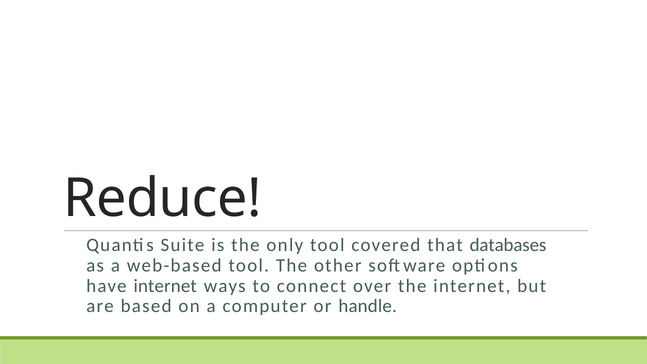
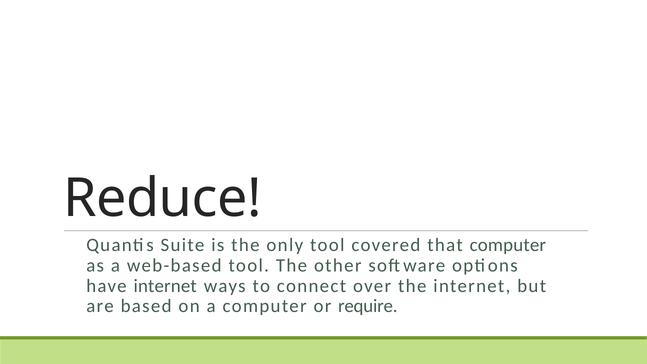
that databases: databases -> computer (508, 245)
handle: handle -> require (368, 306)
